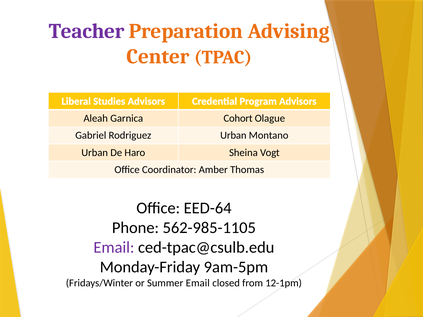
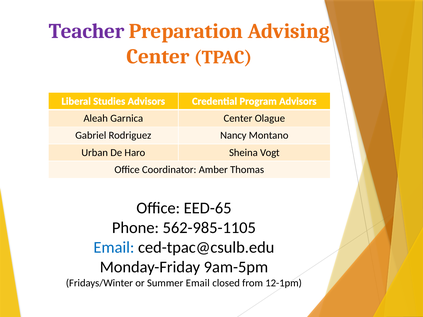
Garnica Cohort: Cohort -> Center (238, 118)
Rodriguez Urban: Urban -> Nancy (233, 136)
EED-64: EED-64 -> EED-65 (208, 208)
Email colour: purple -> blue (114, 248)
